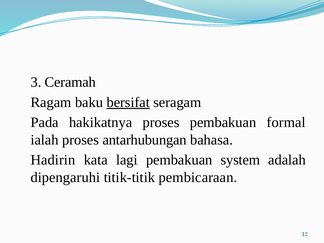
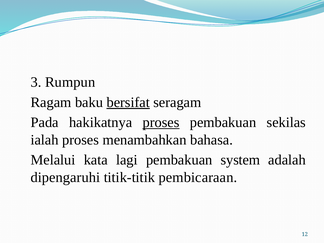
Ceramah: Ceramah -> Rumpun (70, 82)
proses underline: none -> present (161, 122)
formal: formal -> sekilas (286, 122)
antarhubungan: antarhubungan -> menambahkan (145, 140)
Hadirin: Hadirin -> Melalui (53, 160)
